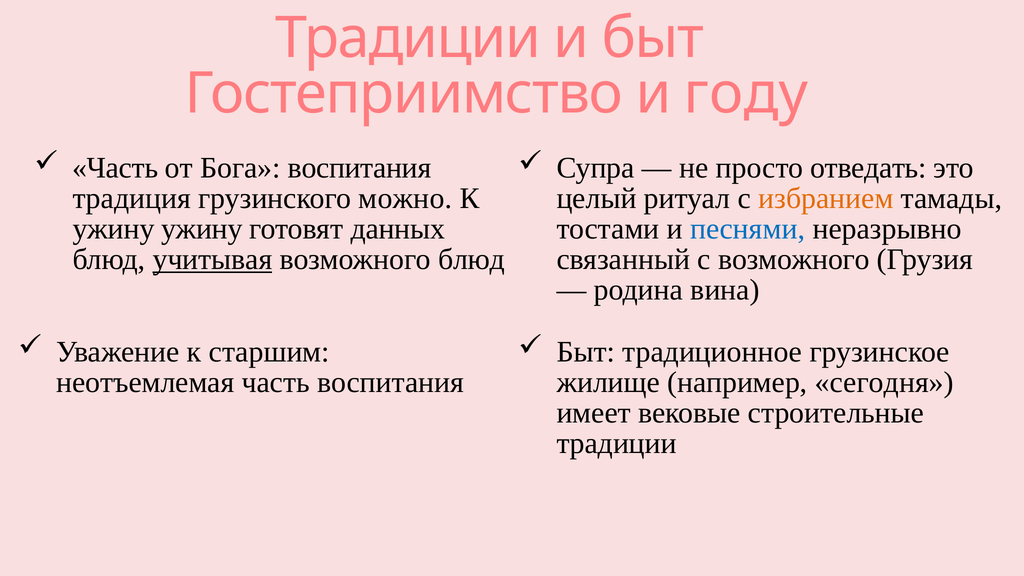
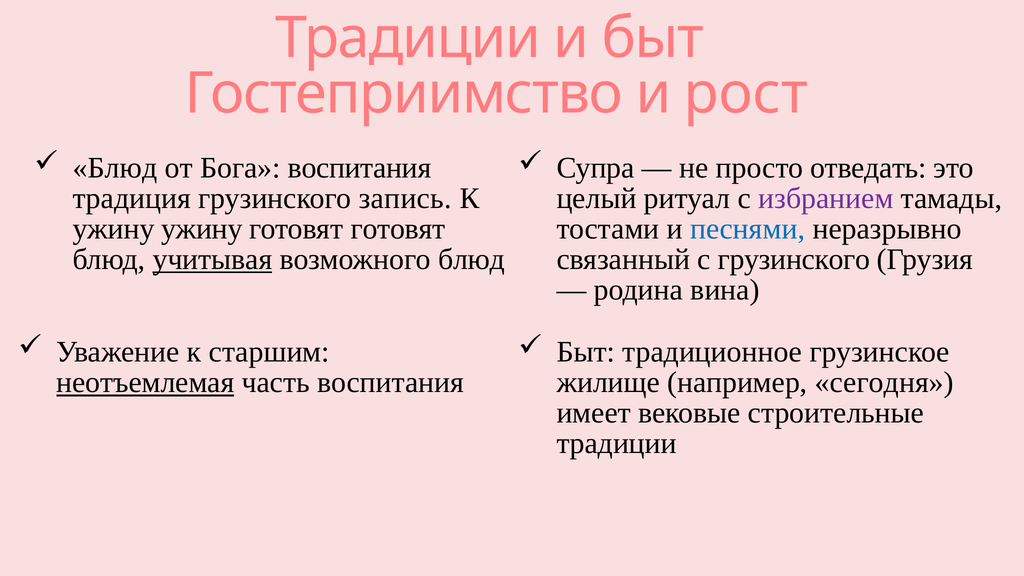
году: году -> рост (746, 94)
Часть: Часть -> Блюд (115, 168)
можно: можно -> запись (405, 198)
избранием colour: orange -> purple (826, 199)
готовят данных: данных -> готовят (398, 229)
с возможного: возможного -> грузинского (794, 260)
неотъемлемая underline: none -> present (145, 383)
